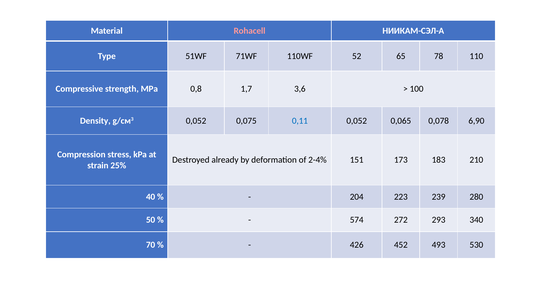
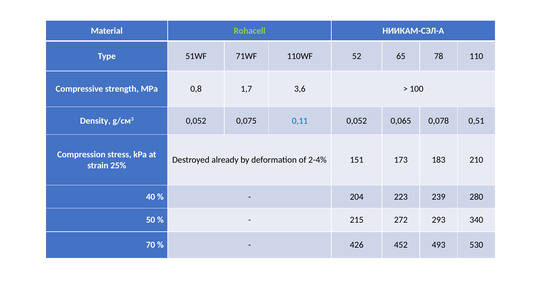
Rohacell colour: pink -> light green (250, 31)
6,90: 6,90 -> 0,51 (476, 121)
574: 574 -> 215 (357, 220)
